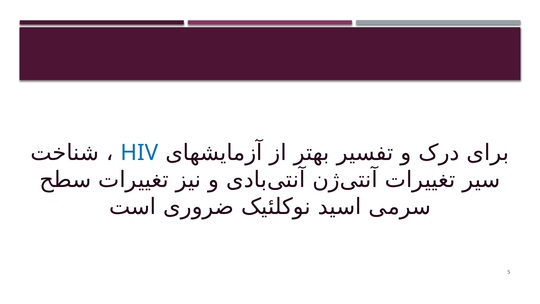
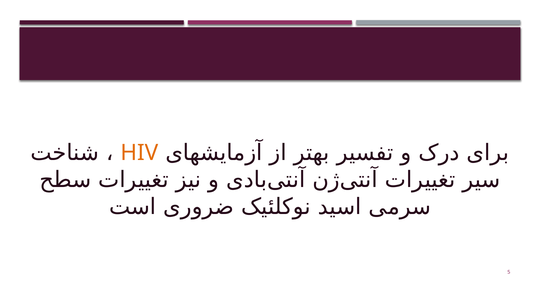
HIV colour: blue -> orange (139, 153)
